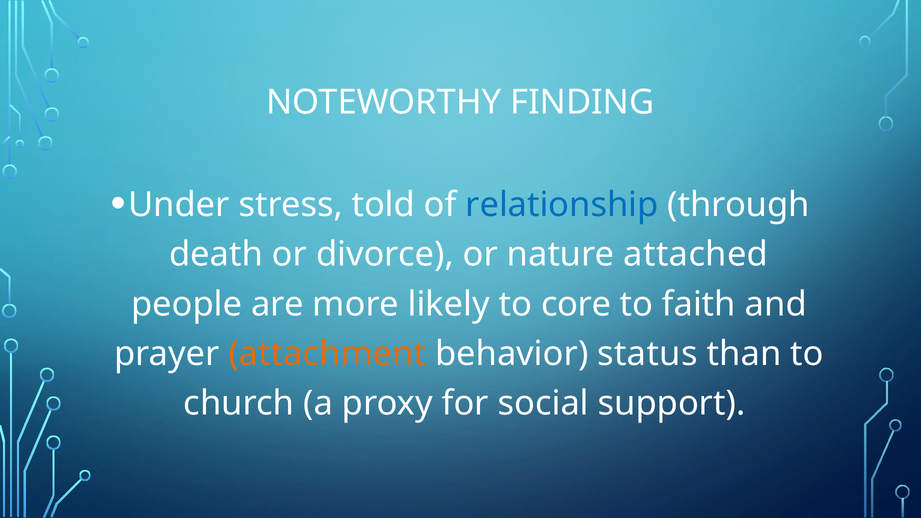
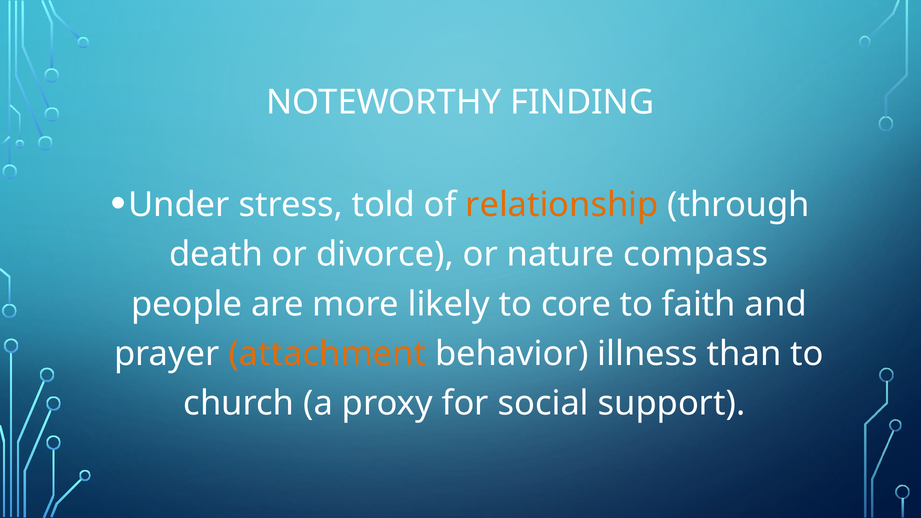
relationship colour: blue -> orange (562, 205)
attached: attached -> compass (696, 255)
status: status -> illness (648, 354)
